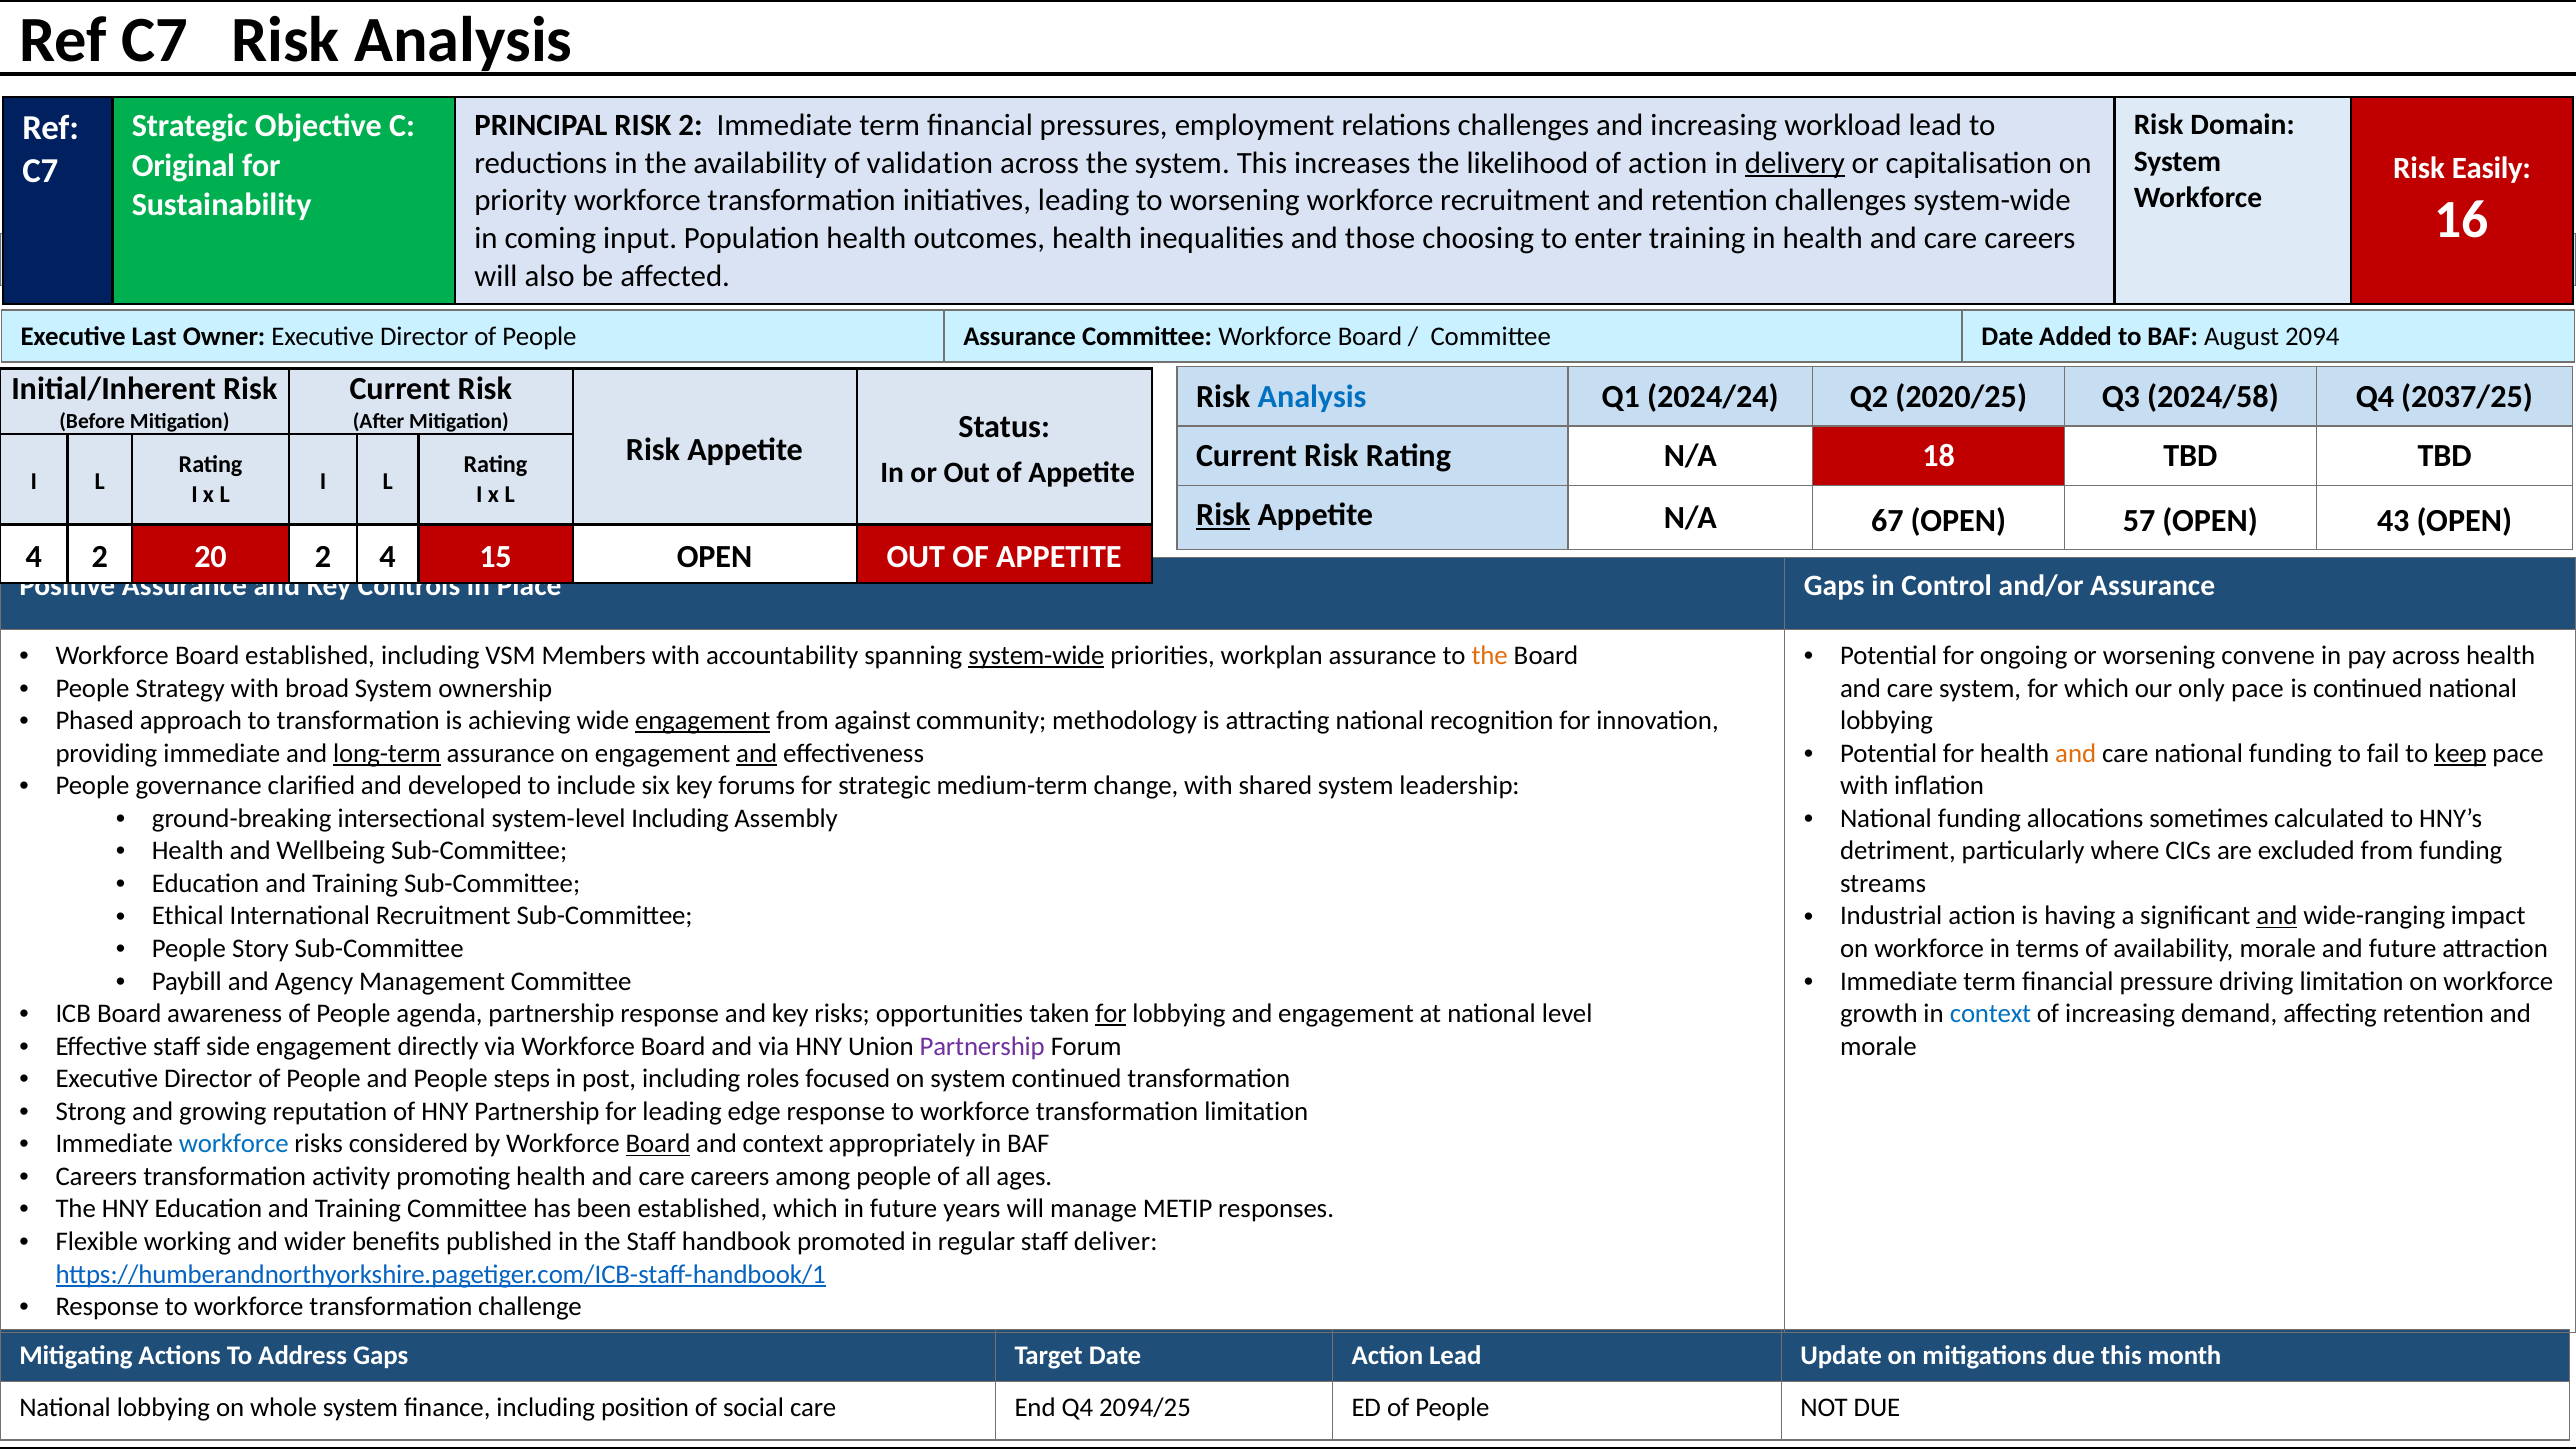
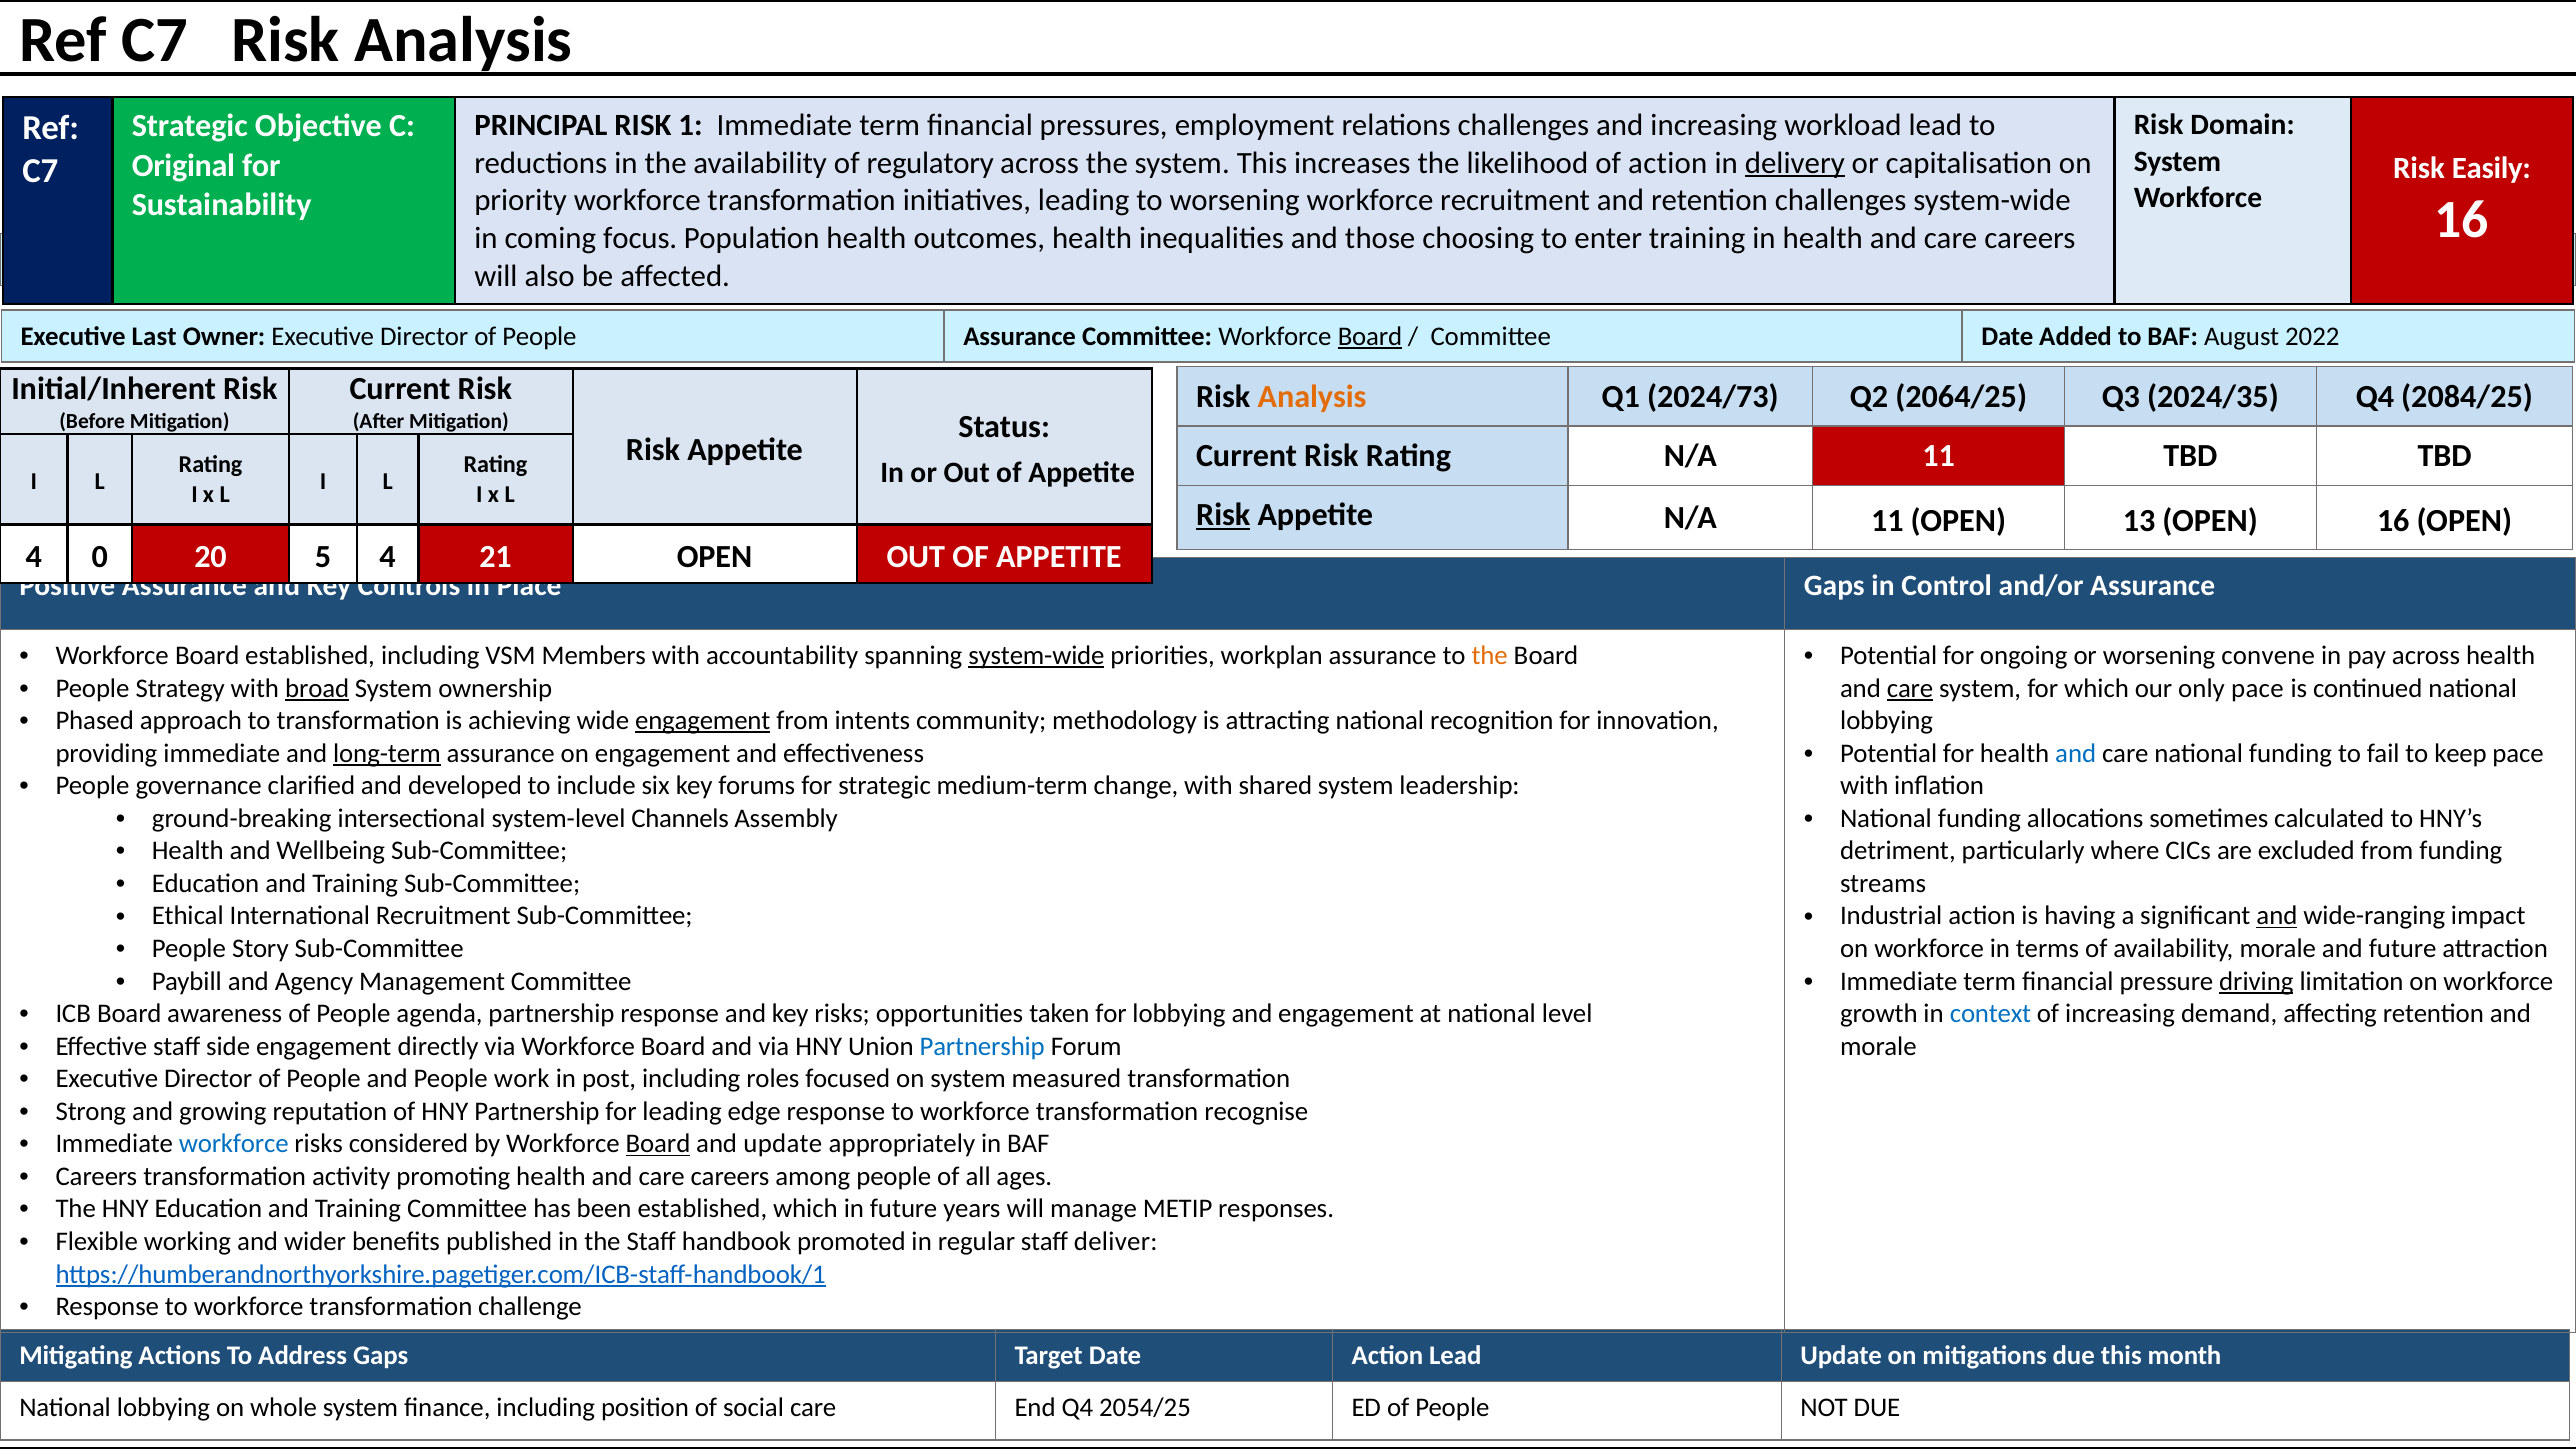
RISK 2: 2 -> 1 (690, 125)
validation: validation -> regulatory (930, 163)
input: input -> focus (640, 238)
Board underline: none -> present (1370, 336)
2094: 2094 -> 2022 (2312, 336)
Analysis colour: blue -> orange (1312, 396)
2024/24: 2024/24 -> 2024/73 (1713, 397)
2020/25: 2020/25 -> 2064/25 (1961, 397)
2024/58: 2024/58 -> 2024/35 (2213, 397)
2037/25: 2037/25 -> 2084/25 (2467, 397)
Rating N/A 18: 18 -> 11 (1939, 456)
Appetite N/A 67: 67 -> 11 (1887, 521)
57: 57 -> 13 (2139, 521)
OPEN 43: 43 -> 16 (2393, 521)
4 2: 2 -> 0 (100, 557)
20 2: 2 -> 5 (323, 557)
15: 15 -> 21 (496, 557)
broad underline: none -> present (317, 688)
care underline: none -> present (1910, 688)
against: against -> intents (872, 721)
and colour: orange -> blue (2076, 753)
keep underline: present -> none (2461, 753)
and underline: present -> none (757, 753)
system-level Including: Including -> Channels (680, 818)
driving underline: none -> present (2256, 981)
for underline: present -> none (1111, 1014)
Partnership colour: purple -> blue (982, 1046)
steps: steps -> work (522, 1079)
system continued: continued -> measured (1066, 1079)
transformation limitation: limitation -> recognise (1256, 1111)
and context: context -> update (783, 1144)
2094/25: 2094/25 -> 2054/25 (1145, 1408)
